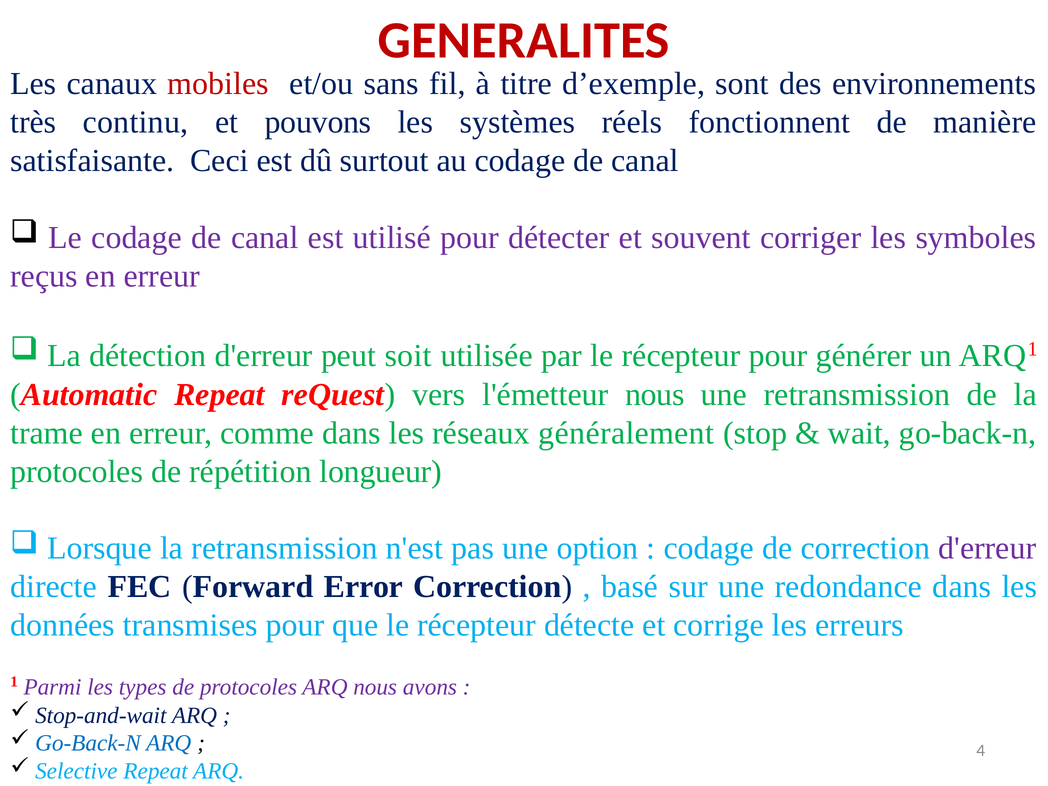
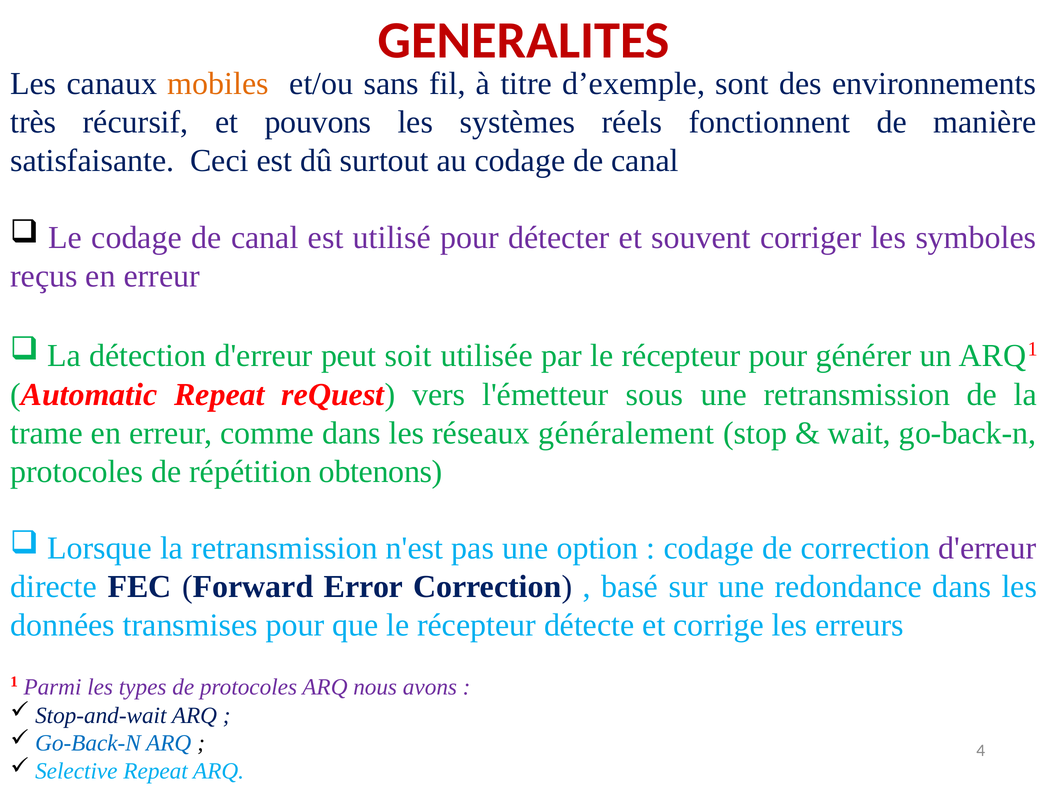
mobiles colour: red -> orange (218, 84)
continu: continu -> récursif (136, 122)
l'émetteur nous: nous -> sous (654, 395)
longueur: longueur -> obtenons (381, 472)
